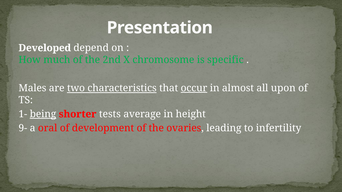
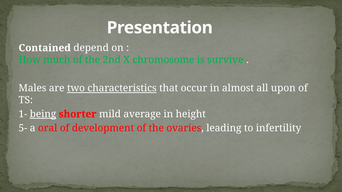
Developed: Developed -> Contained (45, 48)
specific: specific -> survive (225, 60)
occur underline: present -> none (194, 88)
tests: tests -> mild (110, 114)
9-: 9- -> 5- (23, 128)
